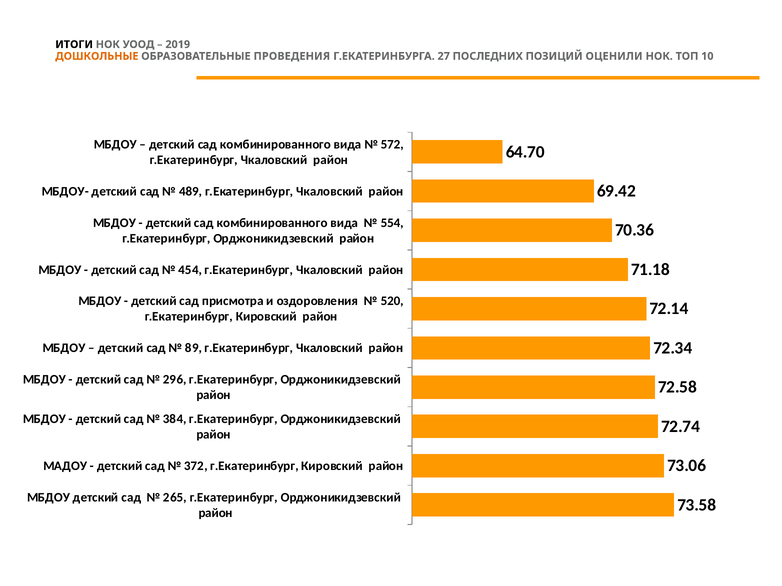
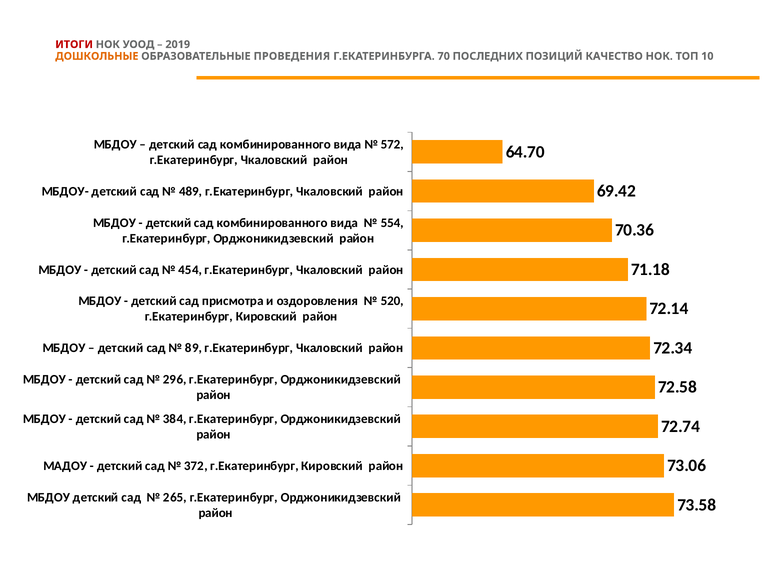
ИТОГИ colour: black -> red (74, 44)
27: 27 -> 70 (444, 56)
ОЦЕНИЛИ: ОЦЕНИЛИ -> КАЧЕСТВО (614, 56)
